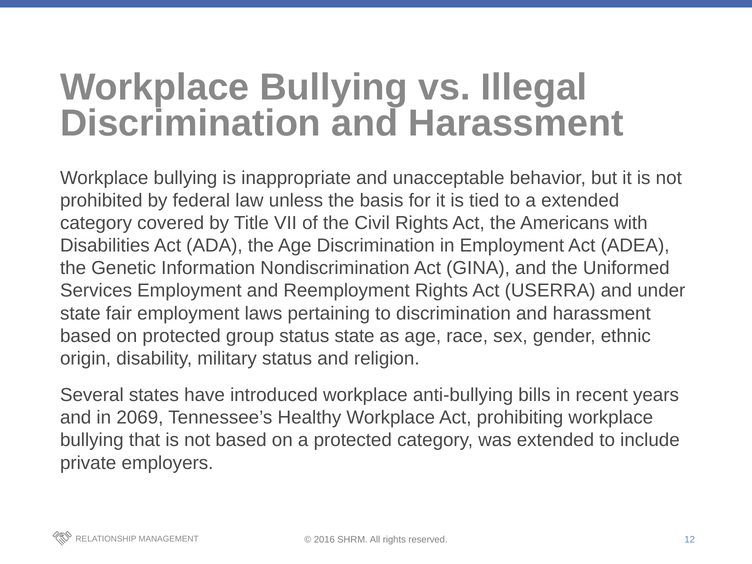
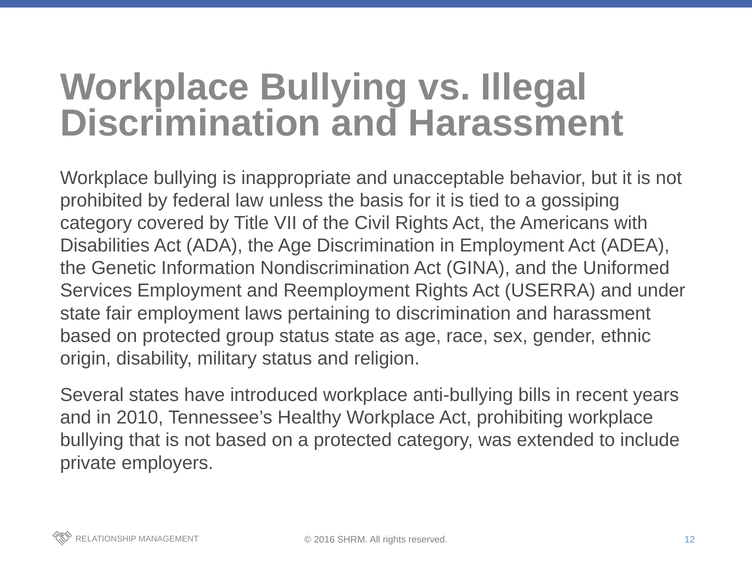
a extended: extended -> gossiping (580, 201)
2069: 2069 -> 2010 (140, 418)
